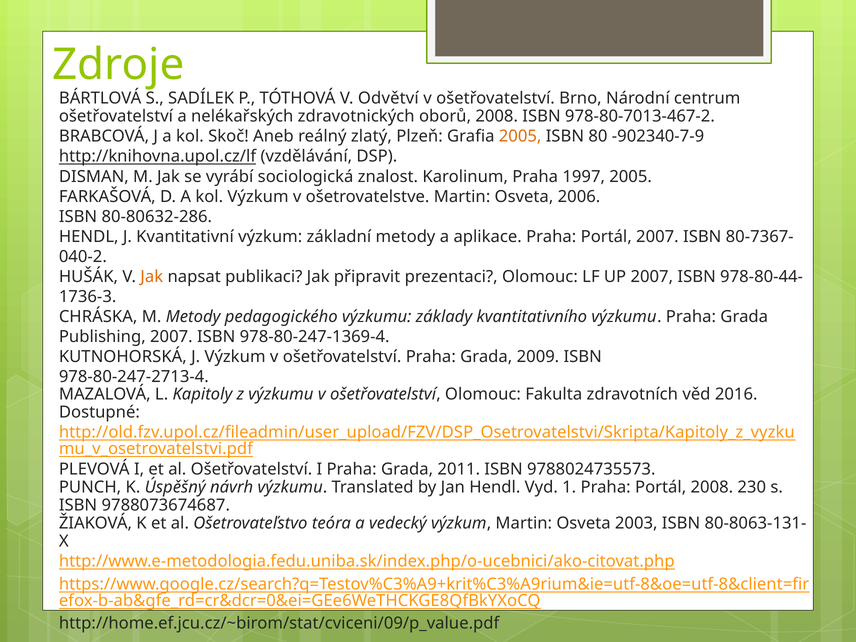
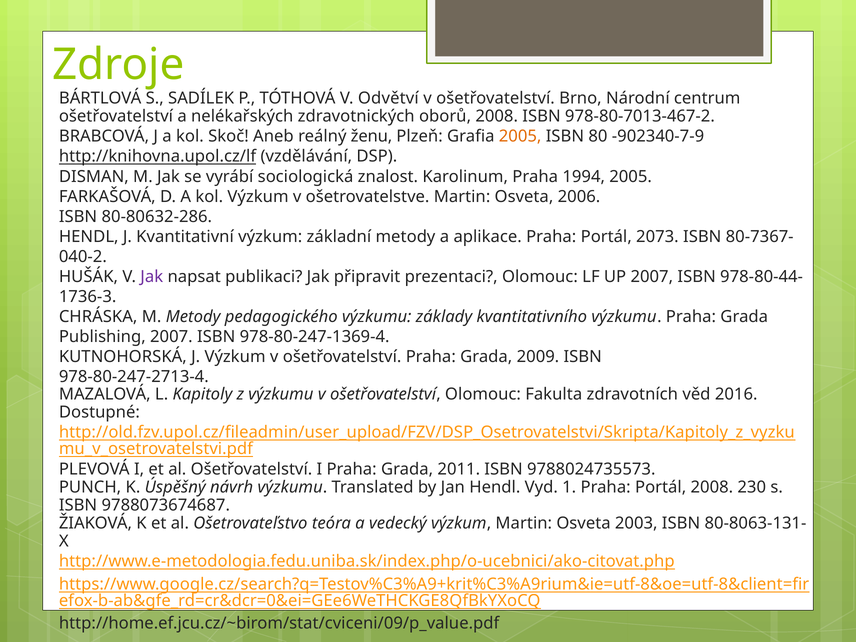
zlatý: zlatý -> ženu (372, 136)
1997: 1997 -> 1994 (584, 177)
Portál 2007: 2007 -> 2073 (657, 237)
Jak colour: orange -> purple (152, 277)
